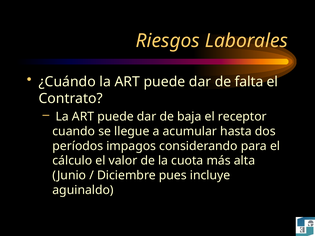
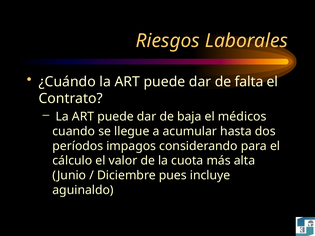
receptor: receptor -> médicos (242, 117)
